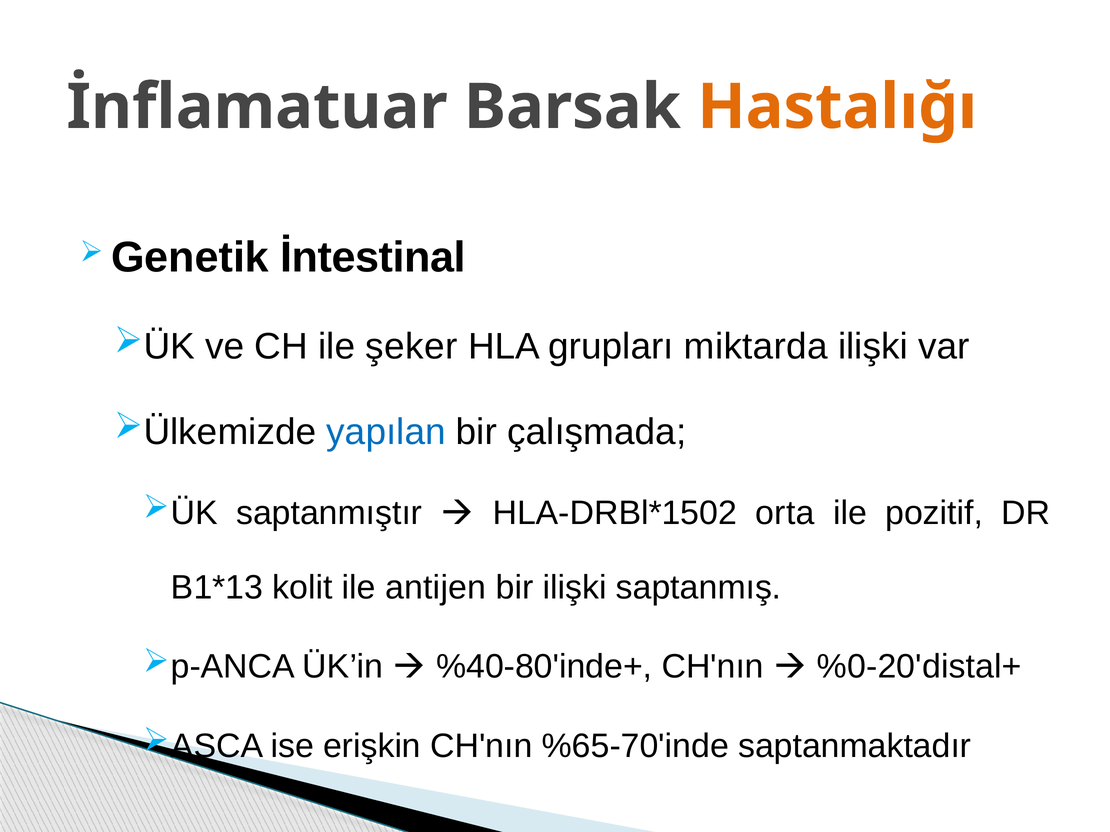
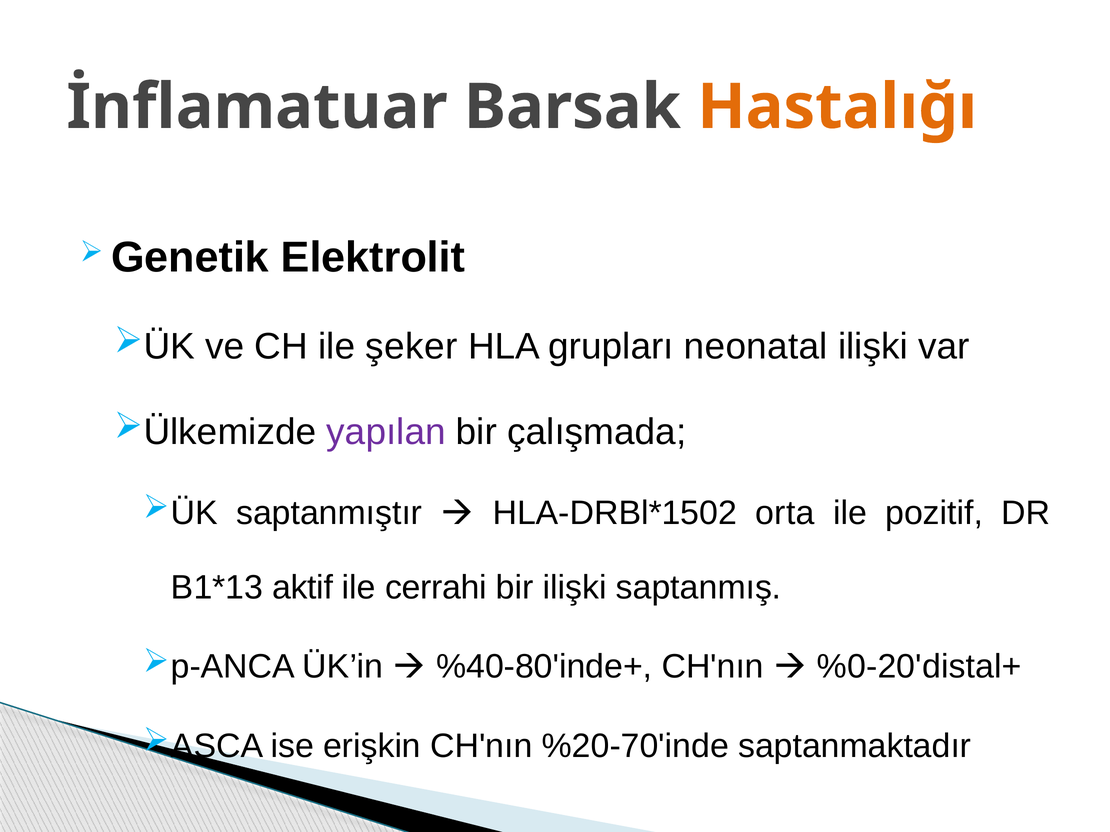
İntestinal: İntestinal -> Elektrolit (373, 258)
miktarda: miktarda -> neonatal (756, 347)
yapılan colour: blue -> purple (386, 432)
kolit: kolit -> aktif (303, 588)
antijen: antijen -> cerrahi (436, 588)
%65-70'inde: %65-70'inde -> %20-70'inde (635, 746)
